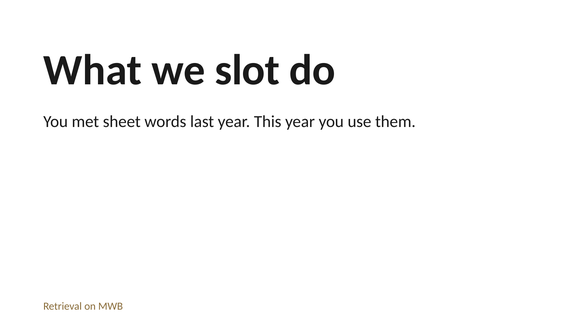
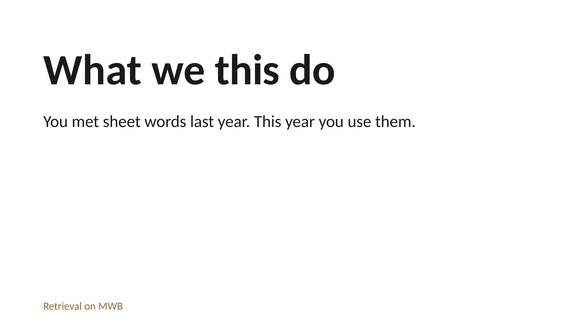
we slot: slot -> this (247, 70)
